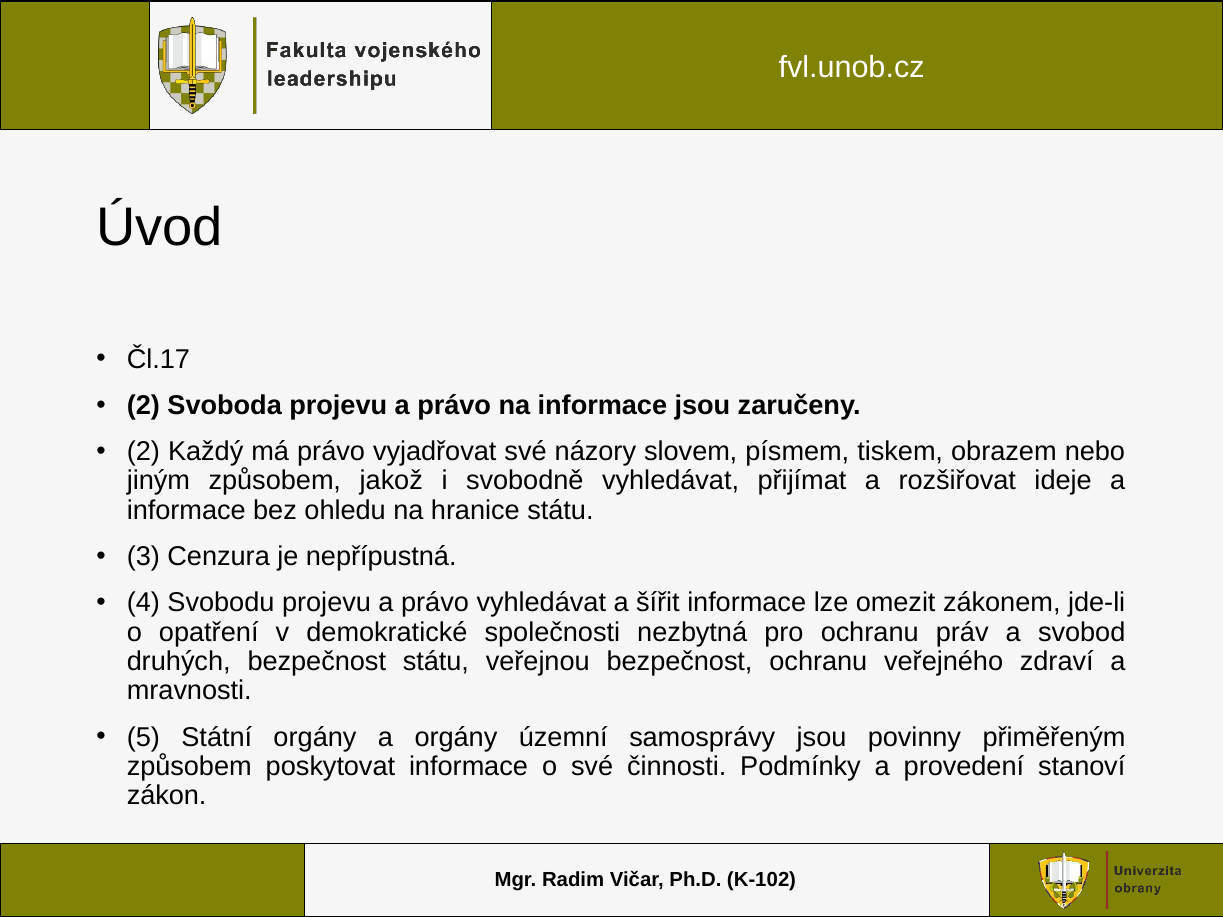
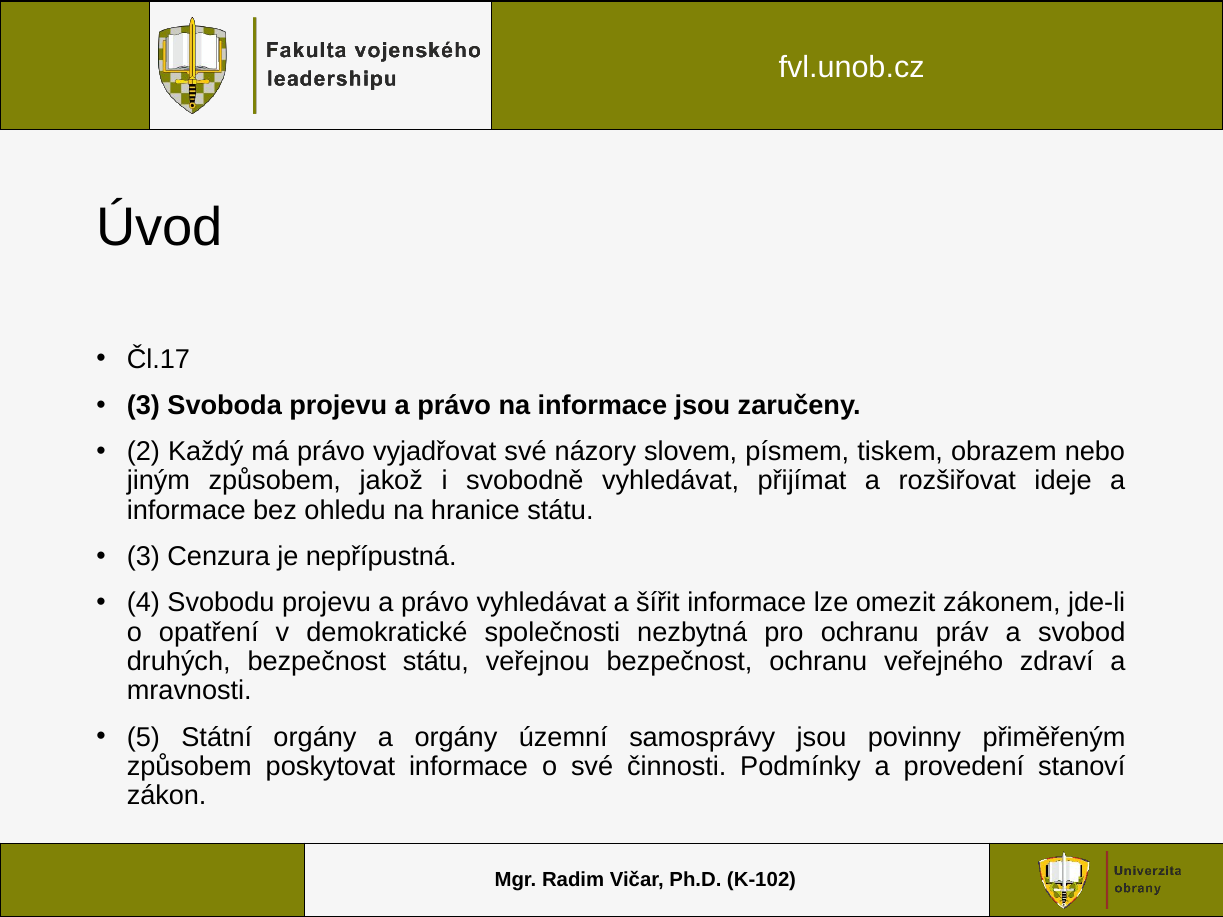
2: 2 -> 3 (143, 405)
